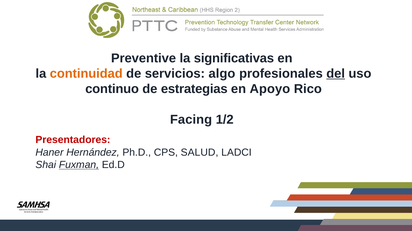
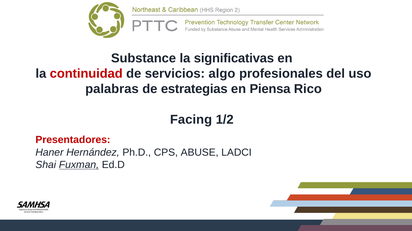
Preventive: Preventive -> Substance (144, 58)
continuidad colour: orange -> red (86, 74)
del underline: present -> none (336, 74)
continuo: continuo -> palabras (112, 89)
Apoyo: Apoyo -> Piensa (270, 89)
SALUD: SALUD -> ABUSE (200, 153)
